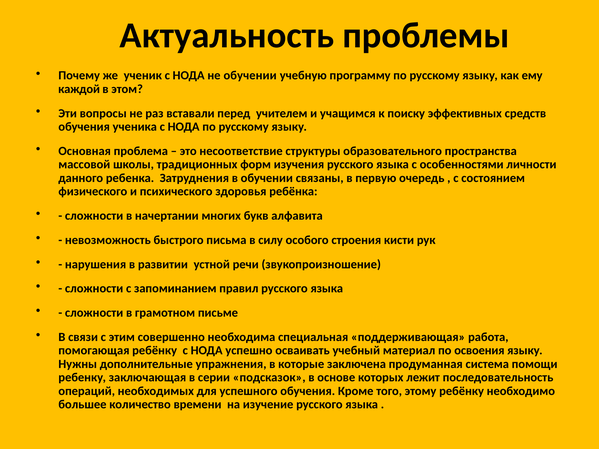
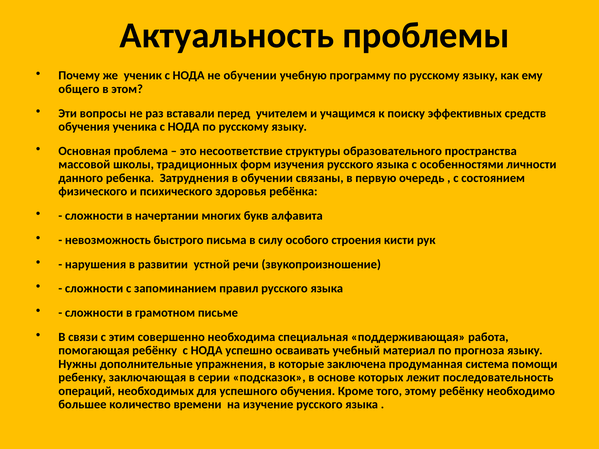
каждой: каждой -> общего (79, 89)
освоения: освоения -> прогноза (479, 351)
